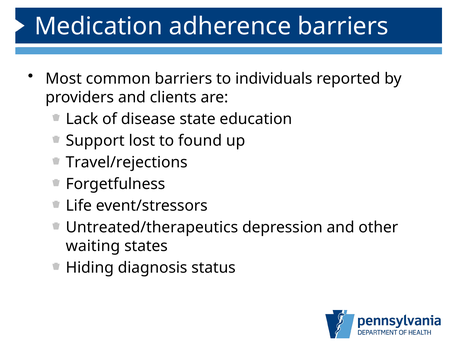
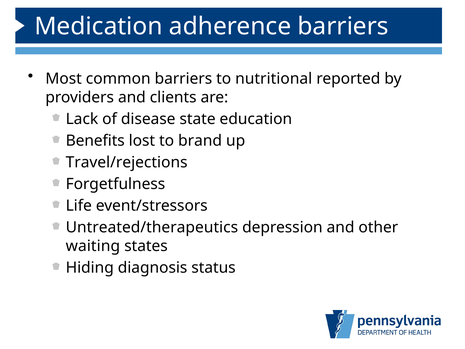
individuals: individuals -> nutritional (274, 79)
Support: Support -> Benefits (95, 141)
found: found -> brand (200, 141)
